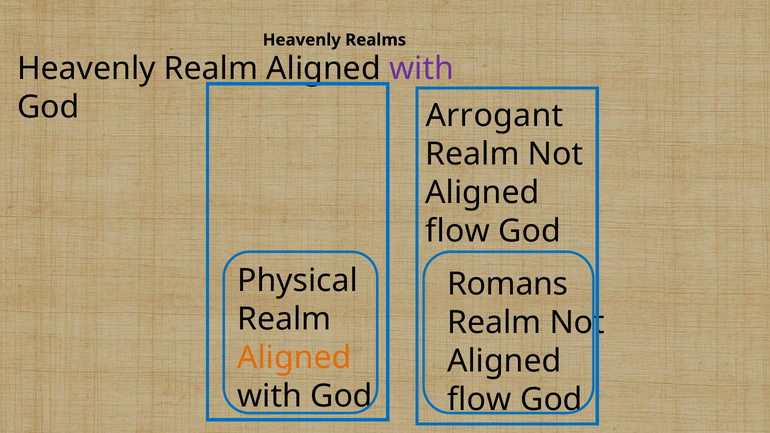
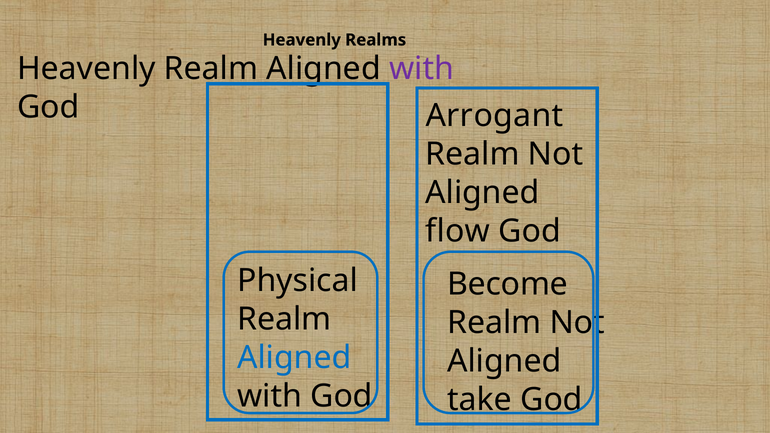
Romans: Romans -> Become (508, 284)
Aligned colour: orange -> blue (294, 358)
flow: flow -> take (480, 400)
